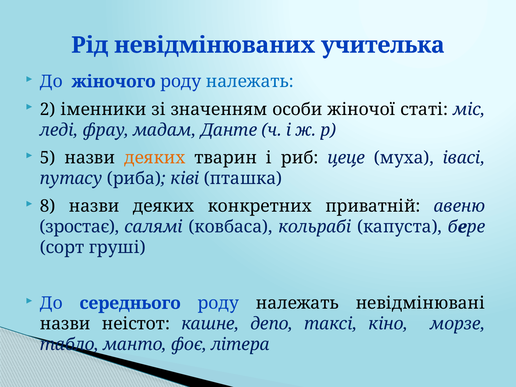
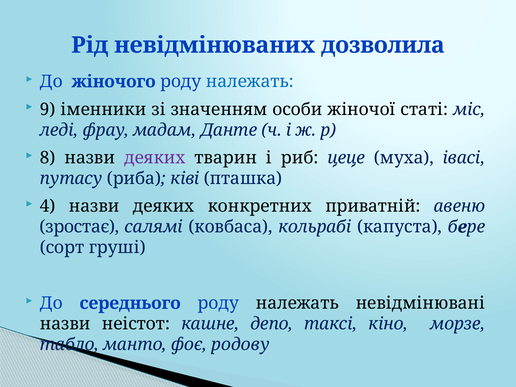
учителька: учителька -> дозволила (383, 45)
2: 2 -> 9 (48, 109)
5: 5 -> 8 (48, 158)
деяких colour: orange -> purple (155, 158)
8: 8 -> 4 (48, 206)
літера: літера -> родову (240, 344)
